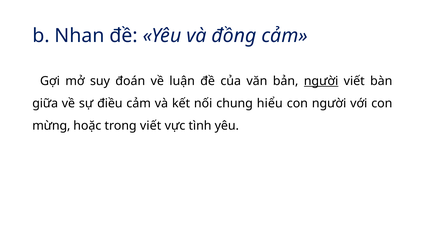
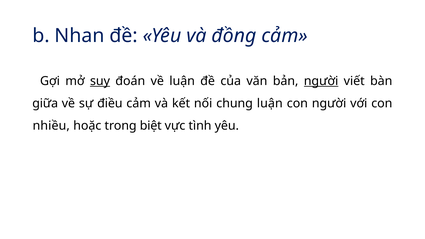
suy underline: none -> present (100, 81)
chung hiểu: hiểu -> luận (270, 103)
mừng: mừng -> nhiều (51, 126)
trong viết: viết -> biệt (151, 126)
